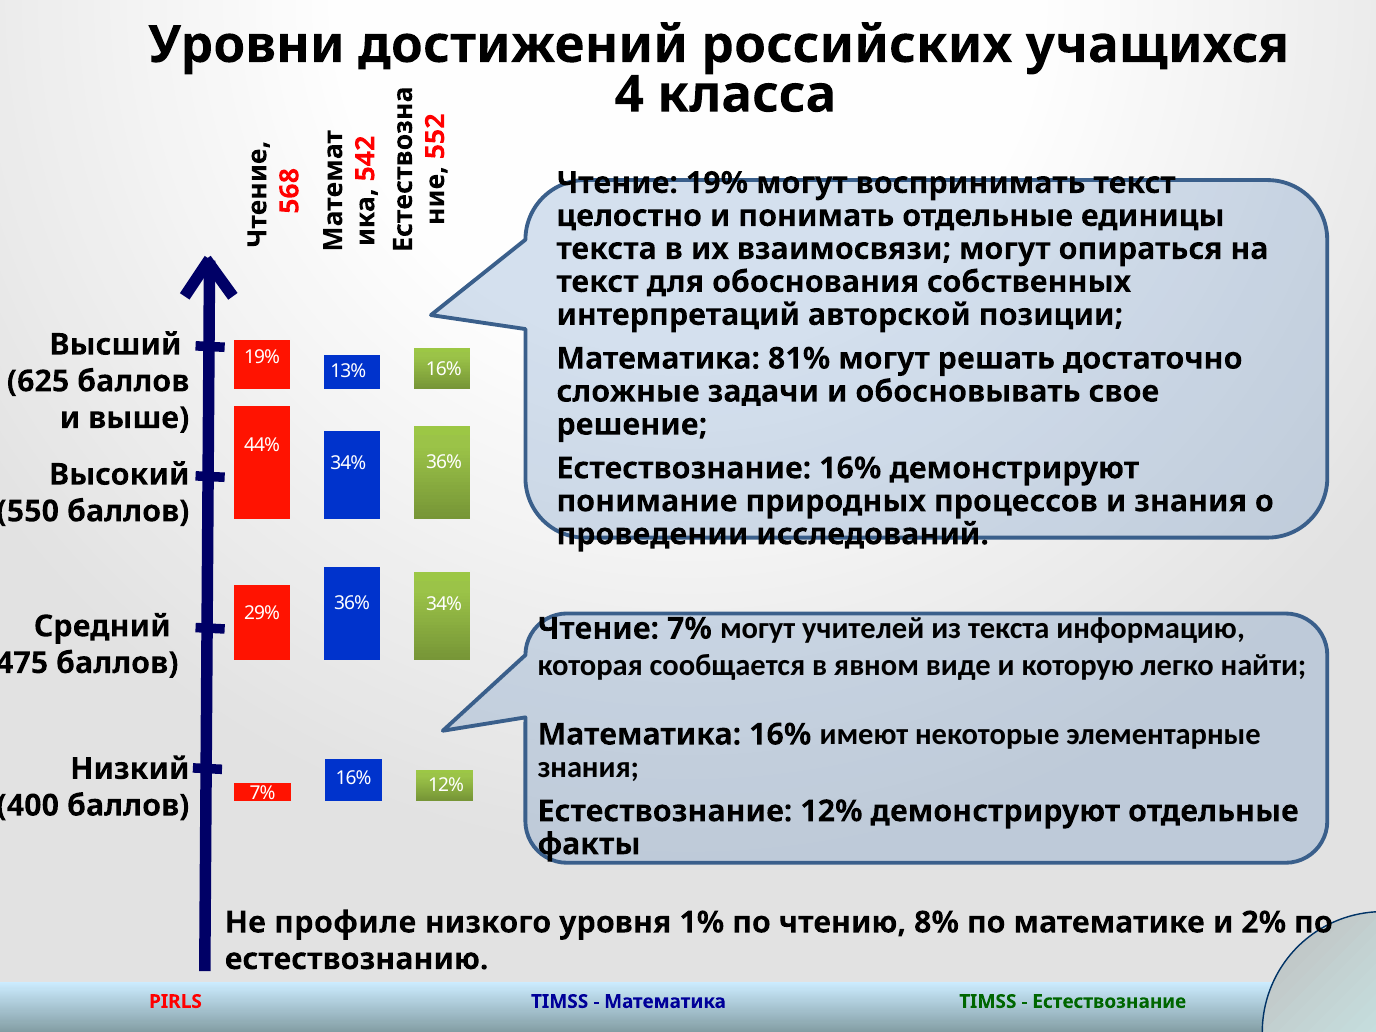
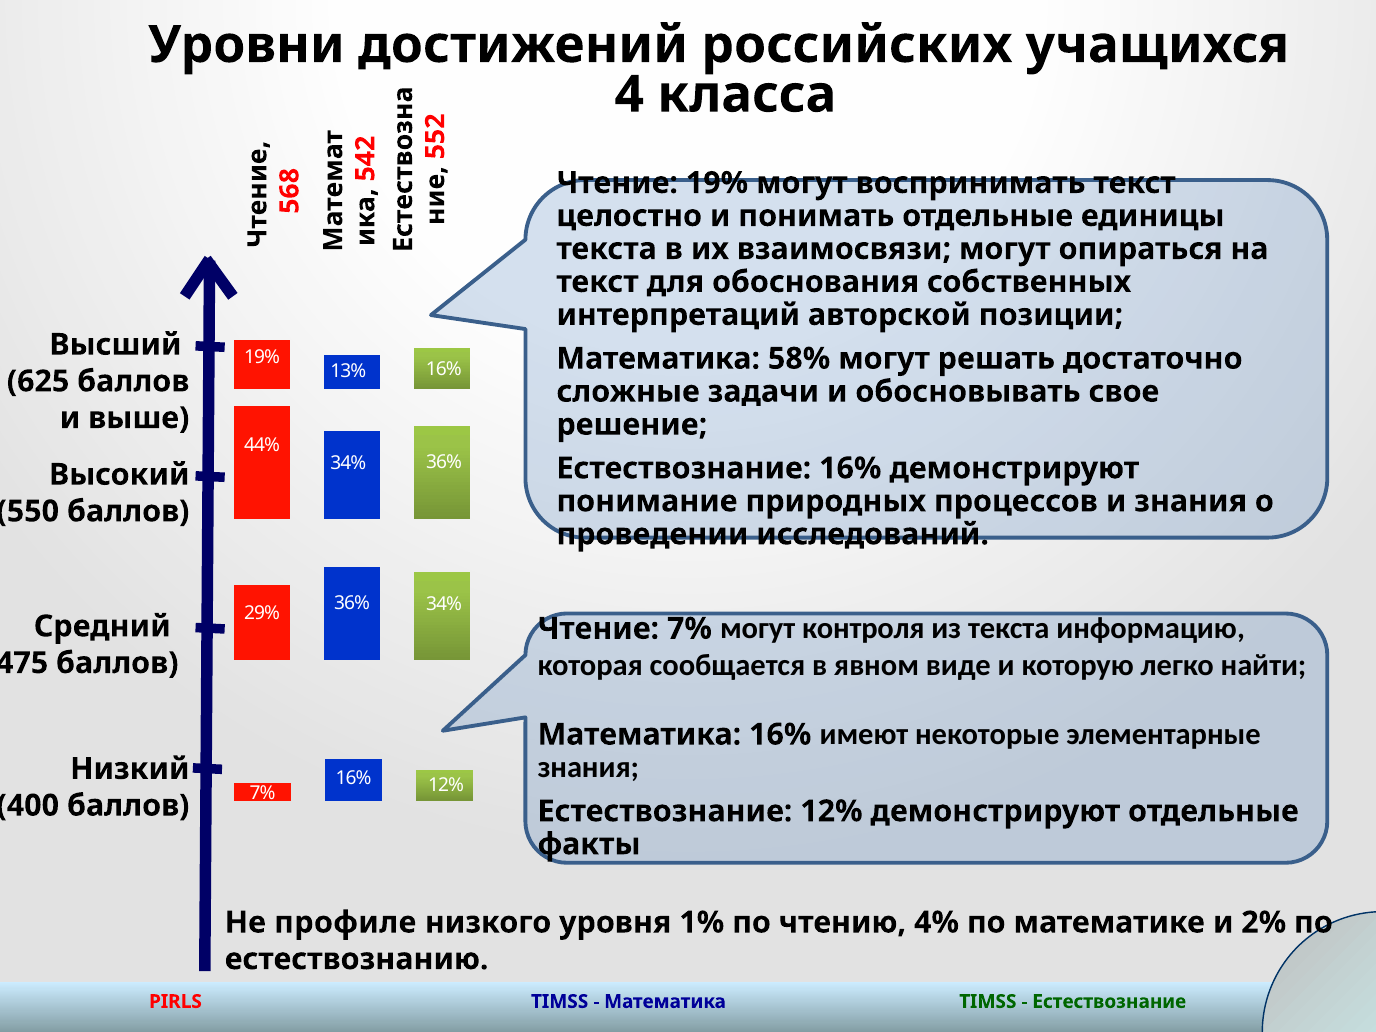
81%: 81% -> 58% (799, 359)
учителей: учителей -> контроля (863, 629)
8%: 8% -> 4% (937, 922)
